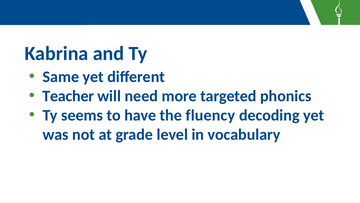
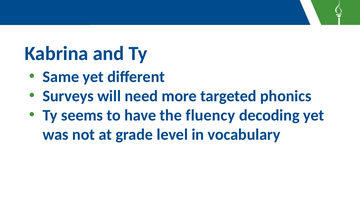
Teacher: Teacher -> Surveys (68, 96)
